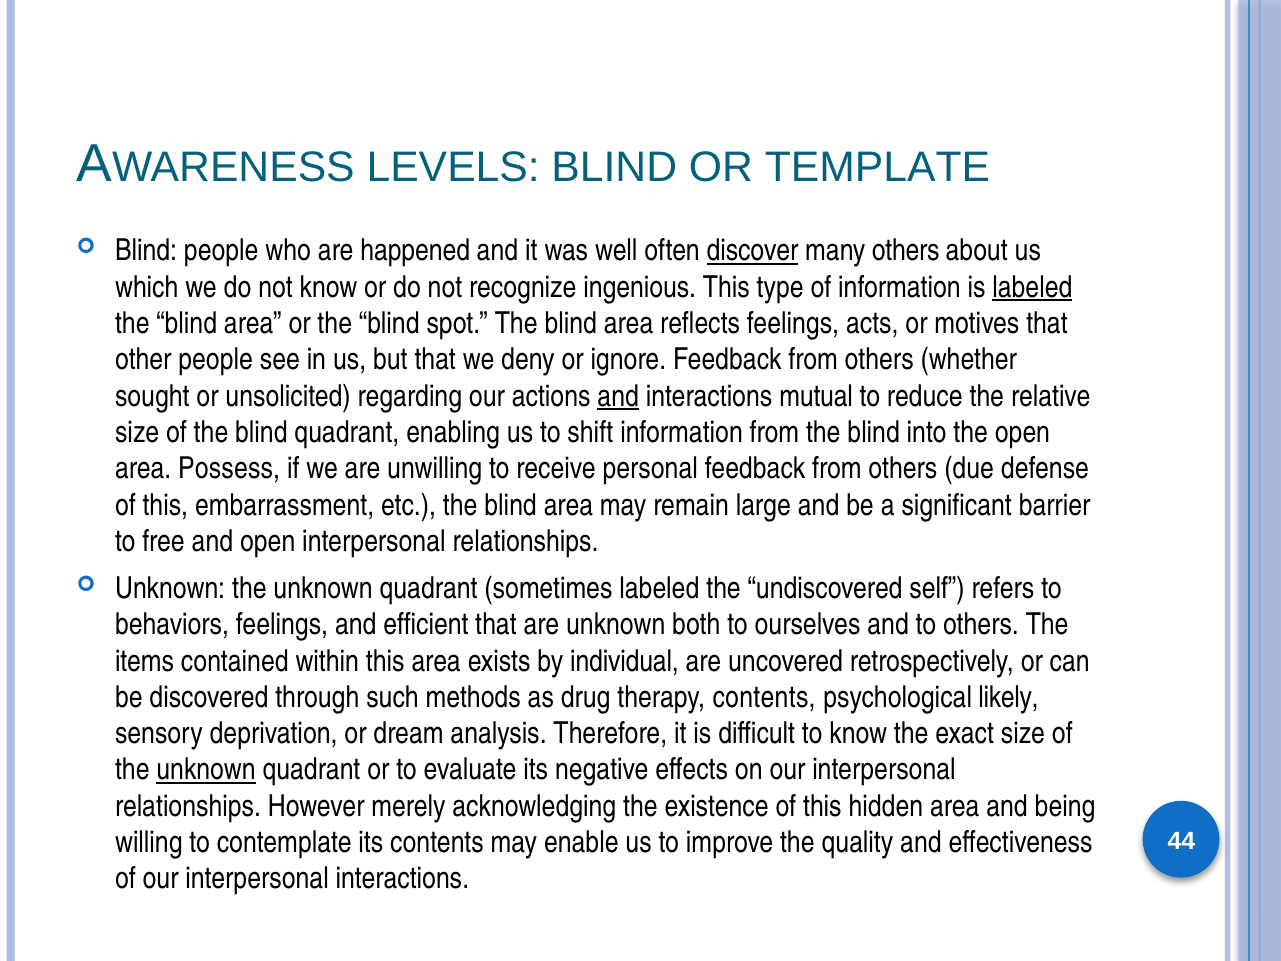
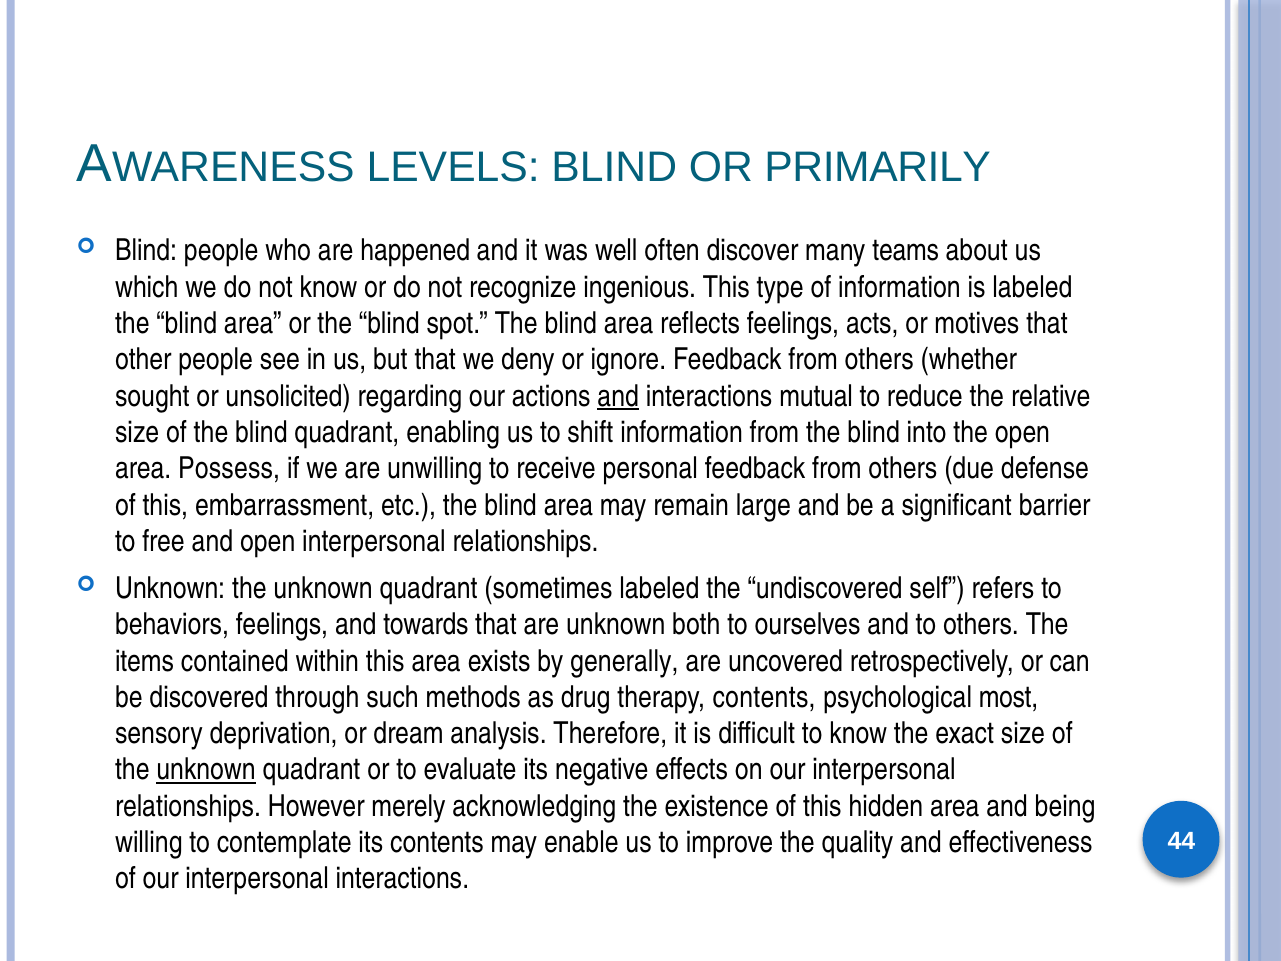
TEMPLATE: TEMPLATE -> PRIMARILY (878, 167)
discover underline: present -> none (753, 251)
many others: others -> teams (906, 251)
labeled underline: present -> none (1032, 287)
efficient: efficient -> towards (426, 625)
individual: individual -> generally (624, 661)
likely: likely -> most (1009, 697)
